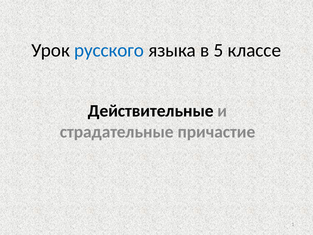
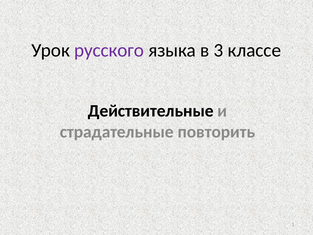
русского colour: blue -> purple (109, 50)
5: 5 -> 3 (219, 50)
причастие: причастие -> повторить (216, 132)
